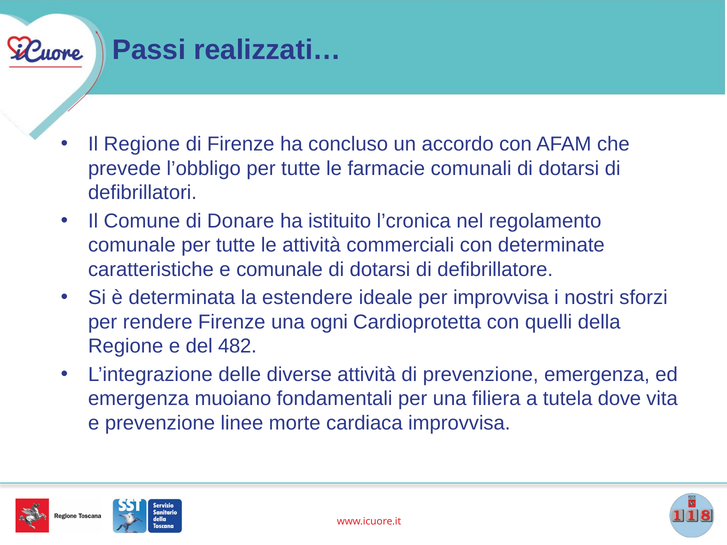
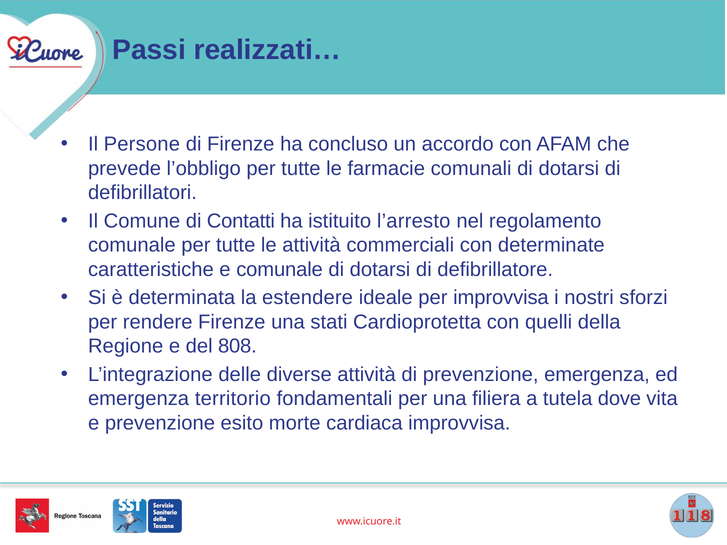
Il Regione: Regione -> Persone (142, 144)
Donare: Donare -> Contatti (241, 221)
l’cronica: l’cronica -> l’arresto (414, 221)
ogni: ogni -> stati (329, 322)
482: 482 -> 808 (237, 346)
muoiano: muoiano -> territorio (233, 399)
linee: linee -> esito (242, 423)
